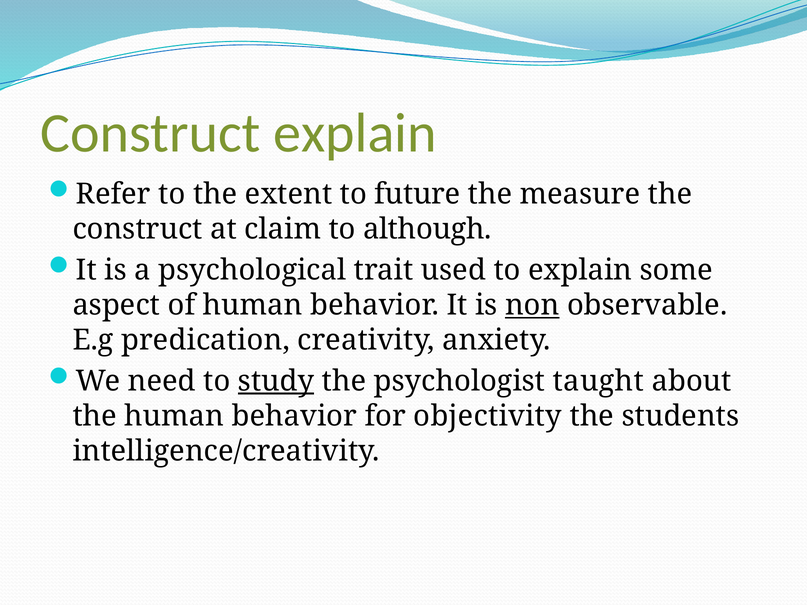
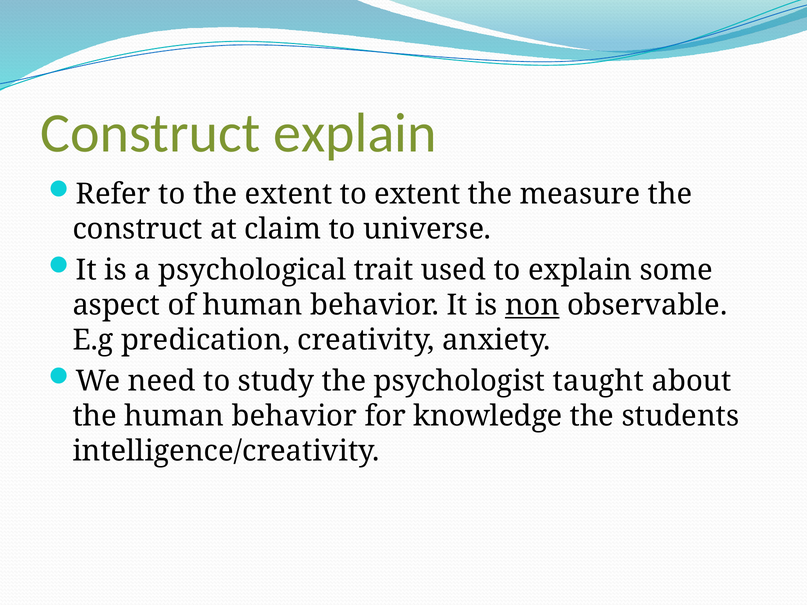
to future: future -> extent (417, 194)
although: although -> universe (427, 229)
study underline: present -> none (276, 381)
objectivity: objectivity -> knowledge (488, 416)
